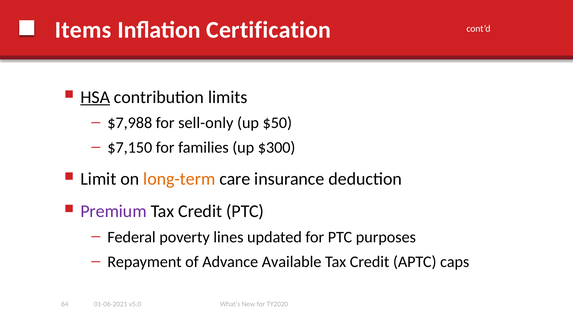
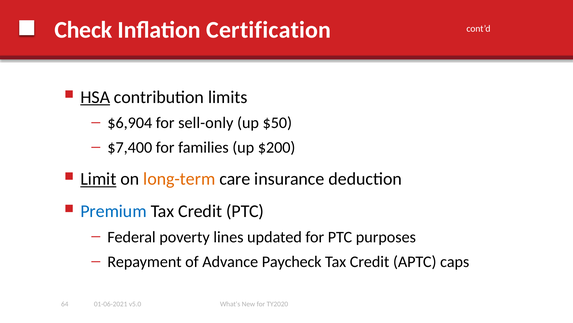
Items: Items -> Check (83, 30)
$7,988: $7,988 -> $6,904 (130, 123)
$7,150: $7,150 -> $7,400 (130, 147)
$300: $300 -> $200 (277, 147)
Limit underline: none -> present (98, 179)
Premium colour: purple -> blue (114, 211)
Available: Available -> Paycheck (292, 261)
